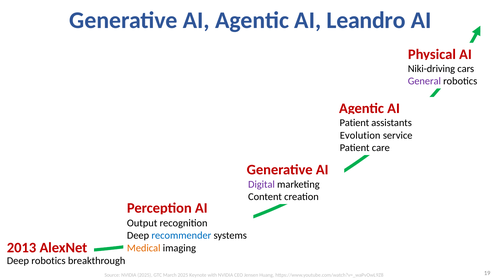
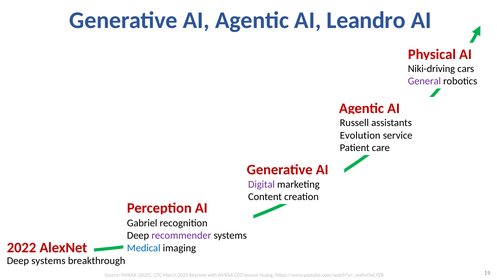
Patient: Patient -> Russell (354, 123)
Output: Output -> Gabriel (142, 223)
recommender colour: blue -> purple (181, 235)
2013: 2013 -> 2022 (22, 247)
Medical colour: orange -> blue (144, 248)
Deep robotics: robotics -> systems (48, 260)
